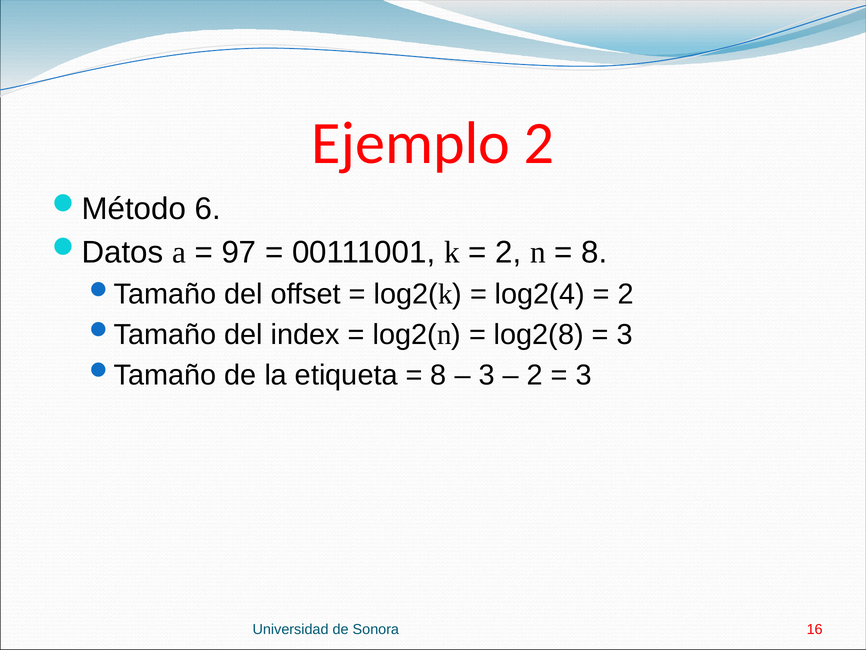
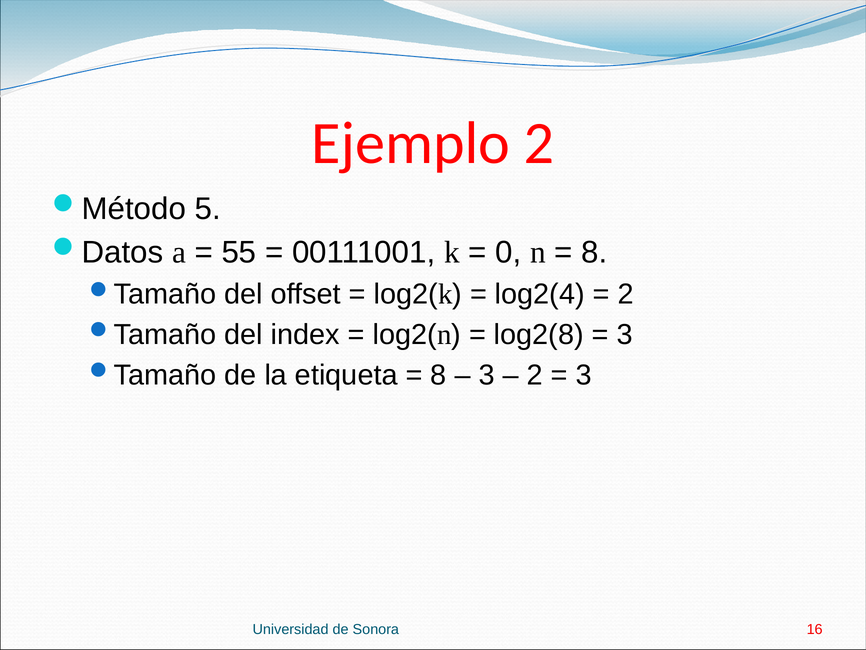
6: 6 -> 5 (208, 209)
97: 97 -> 55 (239, 252)
2: 2 -> 0 (508, 252)
